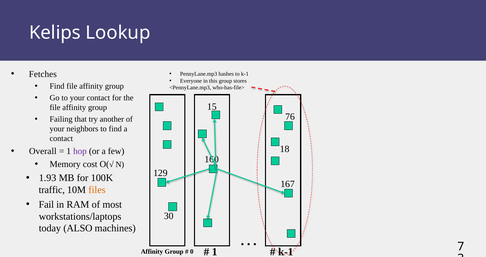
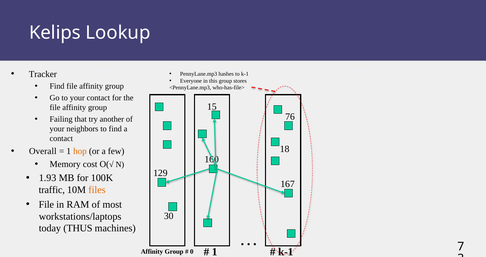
Fetches: Fetches -> Tracker (43, 74)
hop colour: purple -> orange (80, 151)
Fail: Fail -> File (46, 204)
ALSO: ALSO -> THUS (78, 228)
